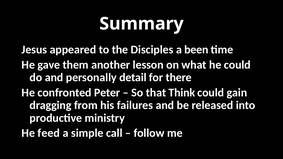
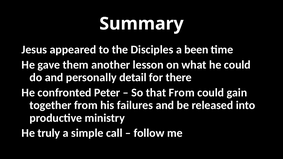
that Think: Think -> From (182, 93)
dragging: dragging -> together (50, 105)
feed: feed -> truly (49, 133)
